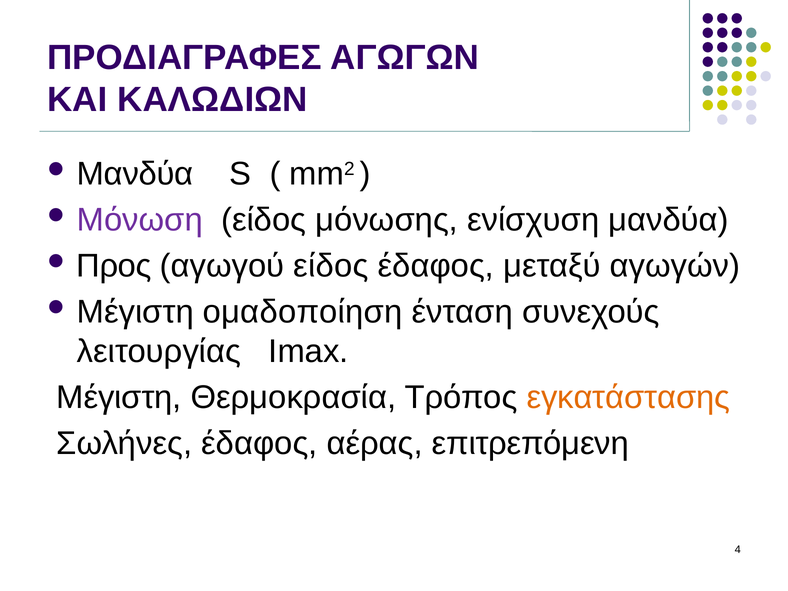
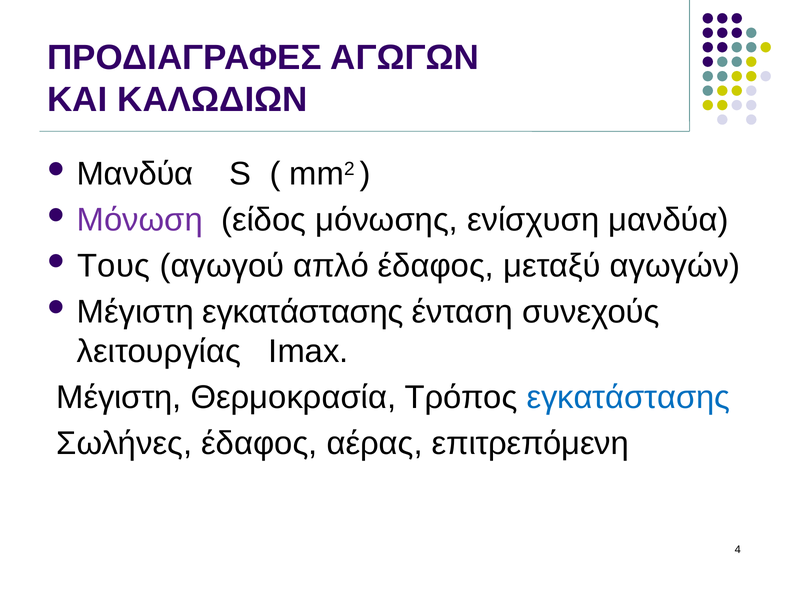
Προς: Προς -> Τους (114, 266)
αγωγού είδος: είδος -> απλό (331, 266)
Μέγιστη ομαδοποίηση: ομαδοποίηση -> εγκατάστασης (303, 312)
εγκατάστασης colour: orange -> blue (628, 397)
